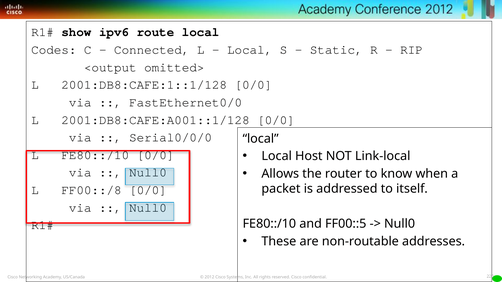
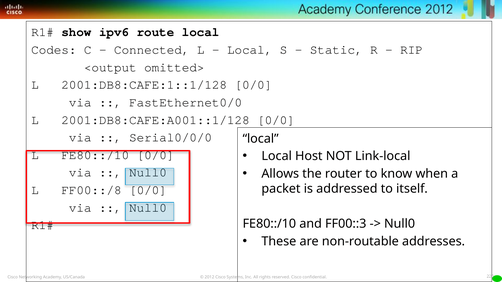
FF00::5: FF00::5 -> FF00::3 (346, 224)
